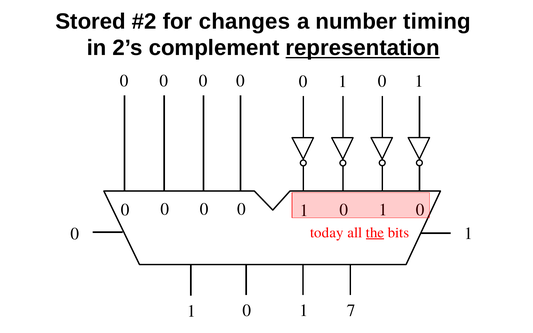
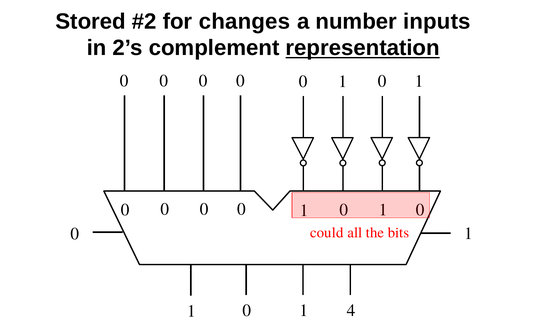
timing: timing -> inputs (437, 21)
today: today -> could (327, 233)
the underline: present -> none (375, 233)
7: 7 -> 4 (351, 311)
